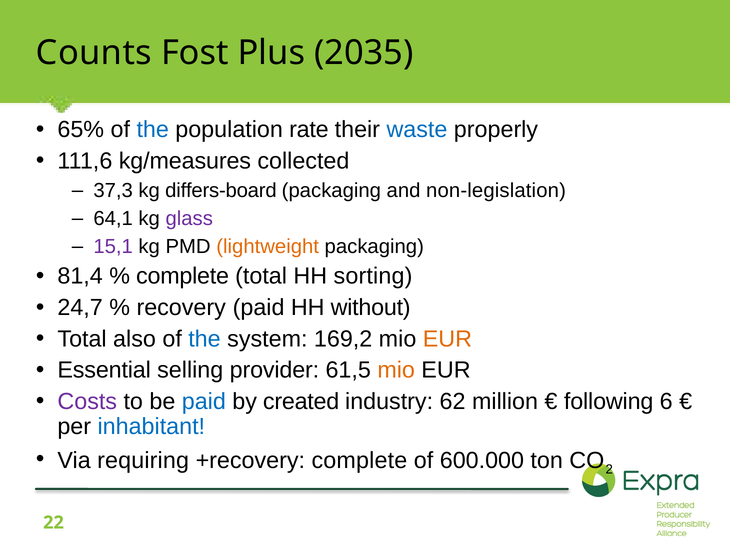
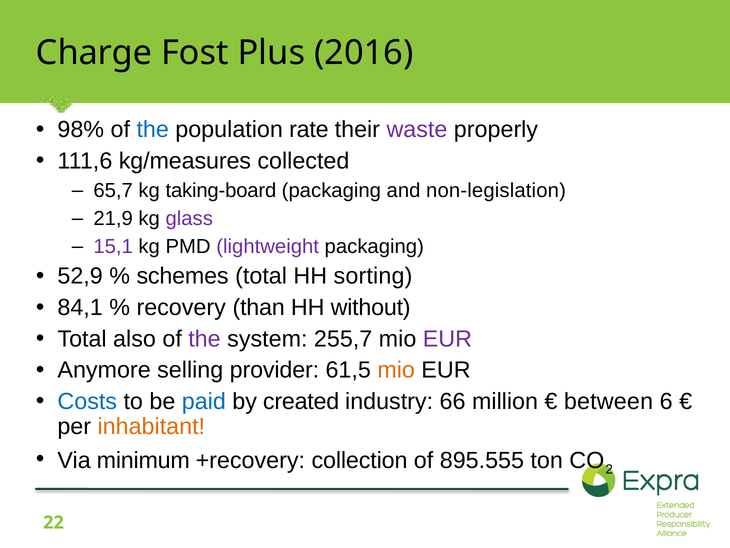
Counts: Counts -> Charge (94, 53)
2035: 2035 -> 2016 (364, 53)
65%: 65% -> 98% (81, 130)
waste colour: blue -> purple (417, 130)
37,3: 37,3 -> 65,7 (113, 190)
differs-board: differs-board -> taking-board (221, 190)
64,1: 64,1 -> 21,9 (113, 218)
lightweight colour: orange -> purple (268, 246)
81,4: 81,4 -> 52,9 (80, 276)
complete: complete -> schemes (183, 276)
24,7: 24,7 -> 84,1 (80, 307)
recovery paid: paid -> than (259, 307)
the colour: blue -> purple (204, 339)
169,2: 169,2 -> 255,7 (343, 339)
EUR colour: orange -> purple (447, 339)
Essential: Essential -> Anymore (104, 370)
Costs colour: purple -> blue (87, 401)
62: 62 -> 66 (453, 401)
following: following -> between (609, 401)
inhabitant colour: blue -> orange (151, 426)
requiring: requiring -> minimum (143, 460)
+recovery complete: complete -> collection (360, 460)
600.000: 600.000 -> 895.555 (482, 460)
